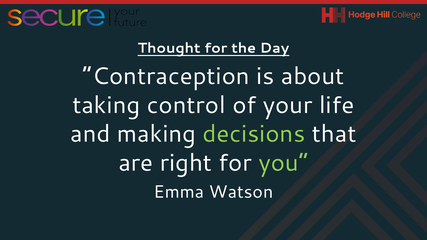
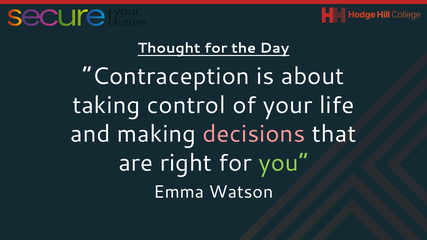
decisions colour: light green -> pink (254, 134)
